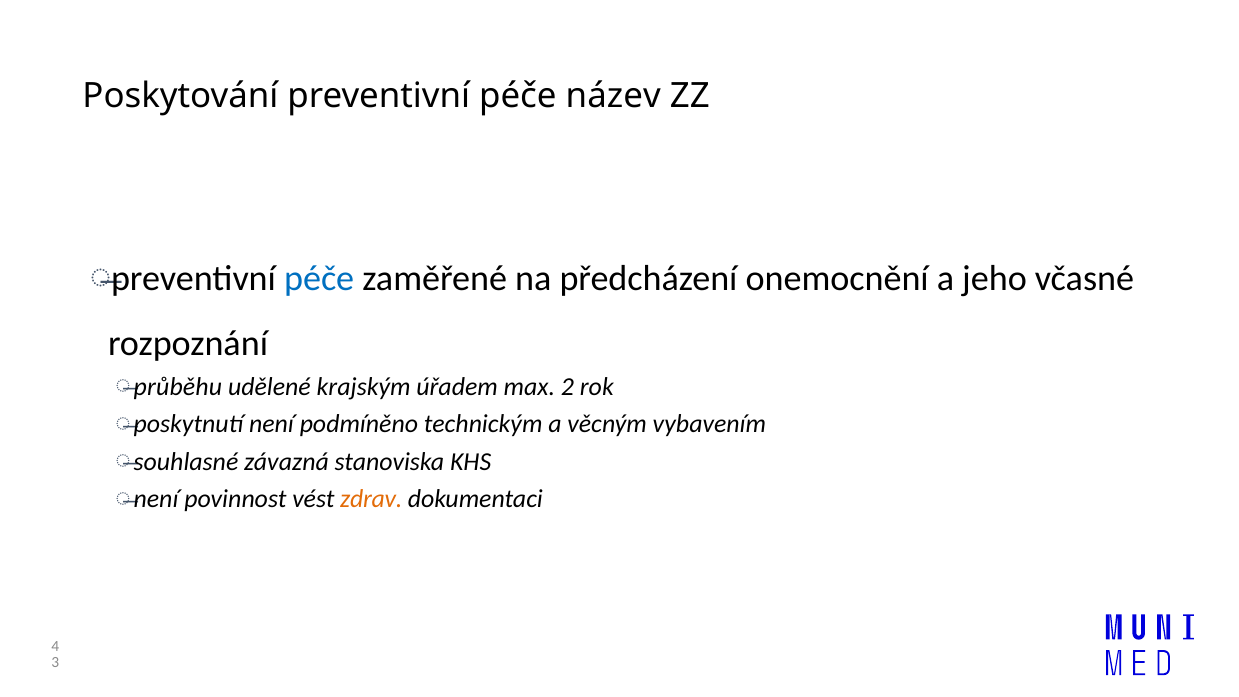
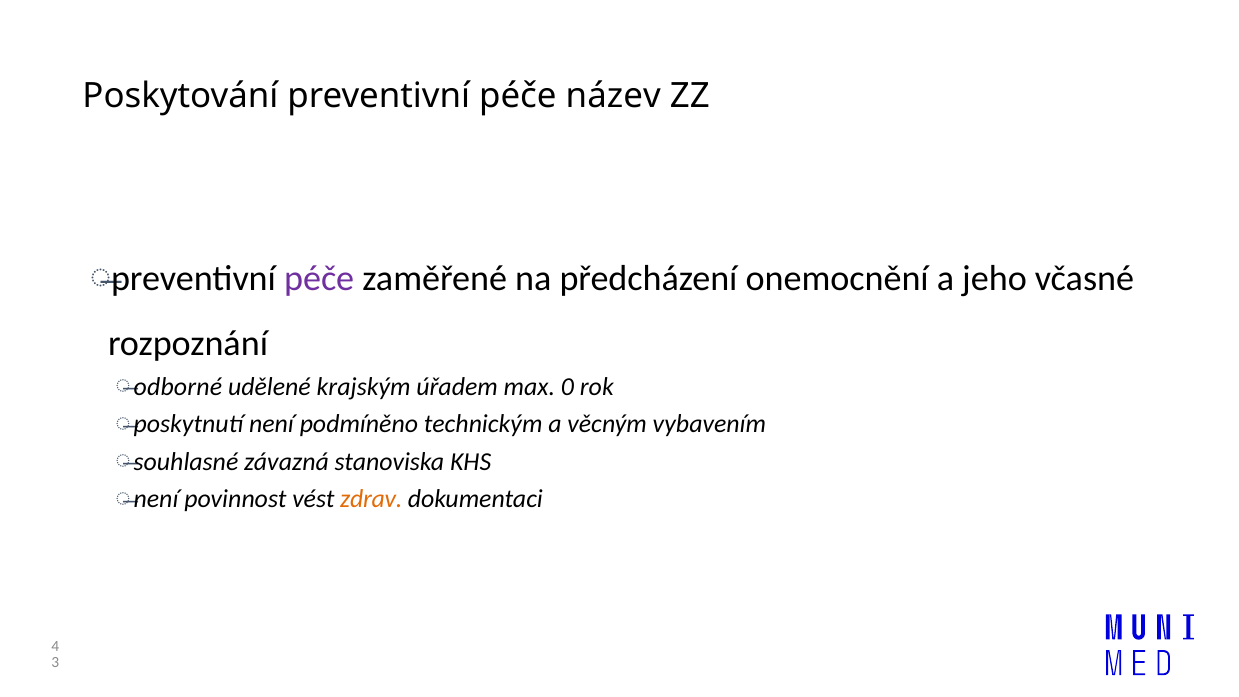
péče colour: blue -> purple (319, 279)
průběhu: průběhu -> odborné (178, 387)
2: 2 -> 0 (568, 387)
